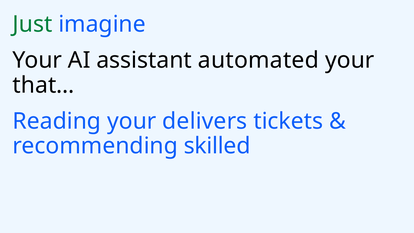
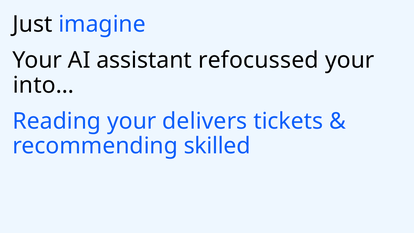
Just colour: green -> black (33, 24)
automated: automated -> refocussed (258, 60)
that…: that… -> into… (43, 85)
